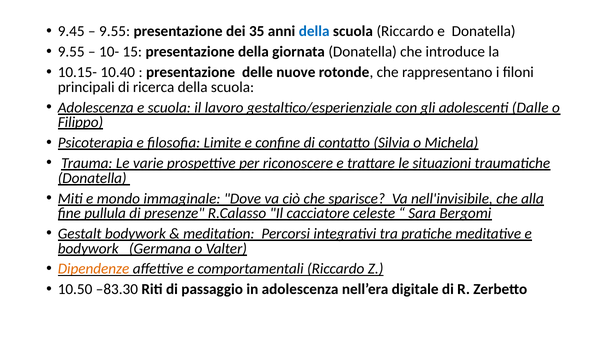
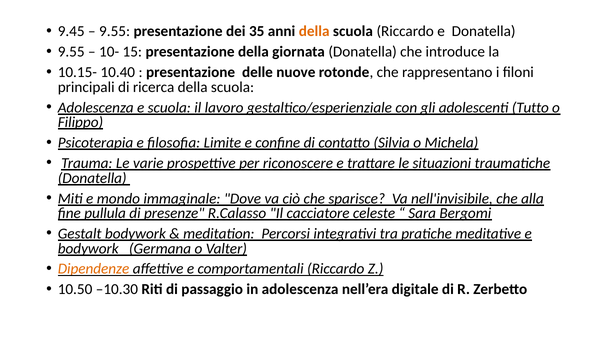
della colour: blue -> orange (314, 31)
Dalle: Dalle -> Tutto (530, 108)
–83.30: –83.30 -> –10.30 (117, 289)
